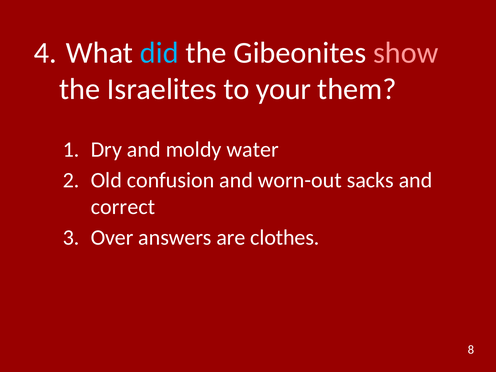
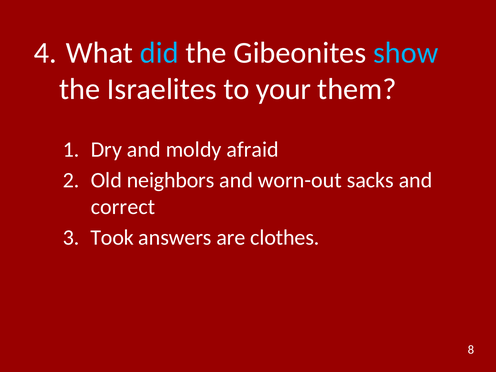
show colour: pink -> light blue (406, 53)
water: water -> afraid (253, 150)
confusion: confusion -> neighbors (171, 180)
Over: Over -> Took (112, 238)
